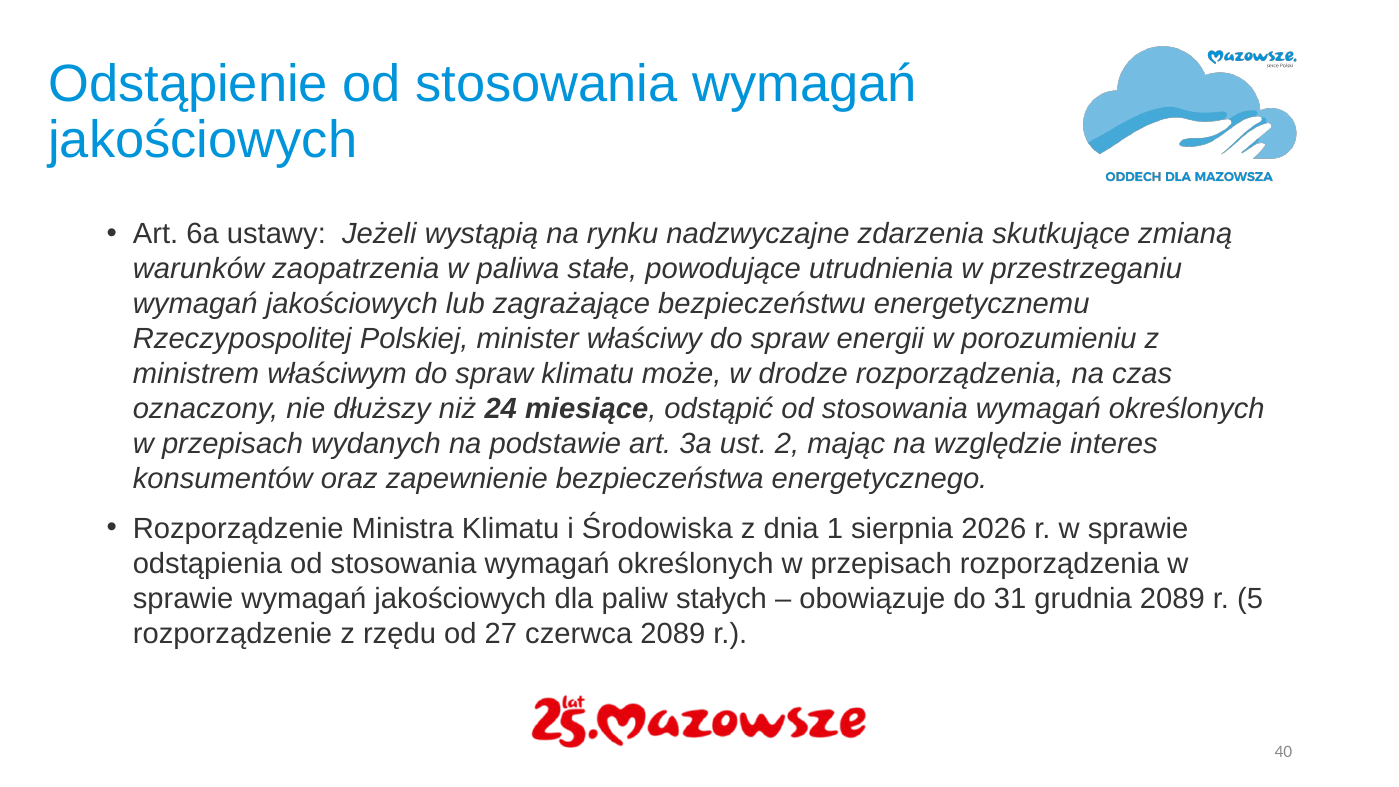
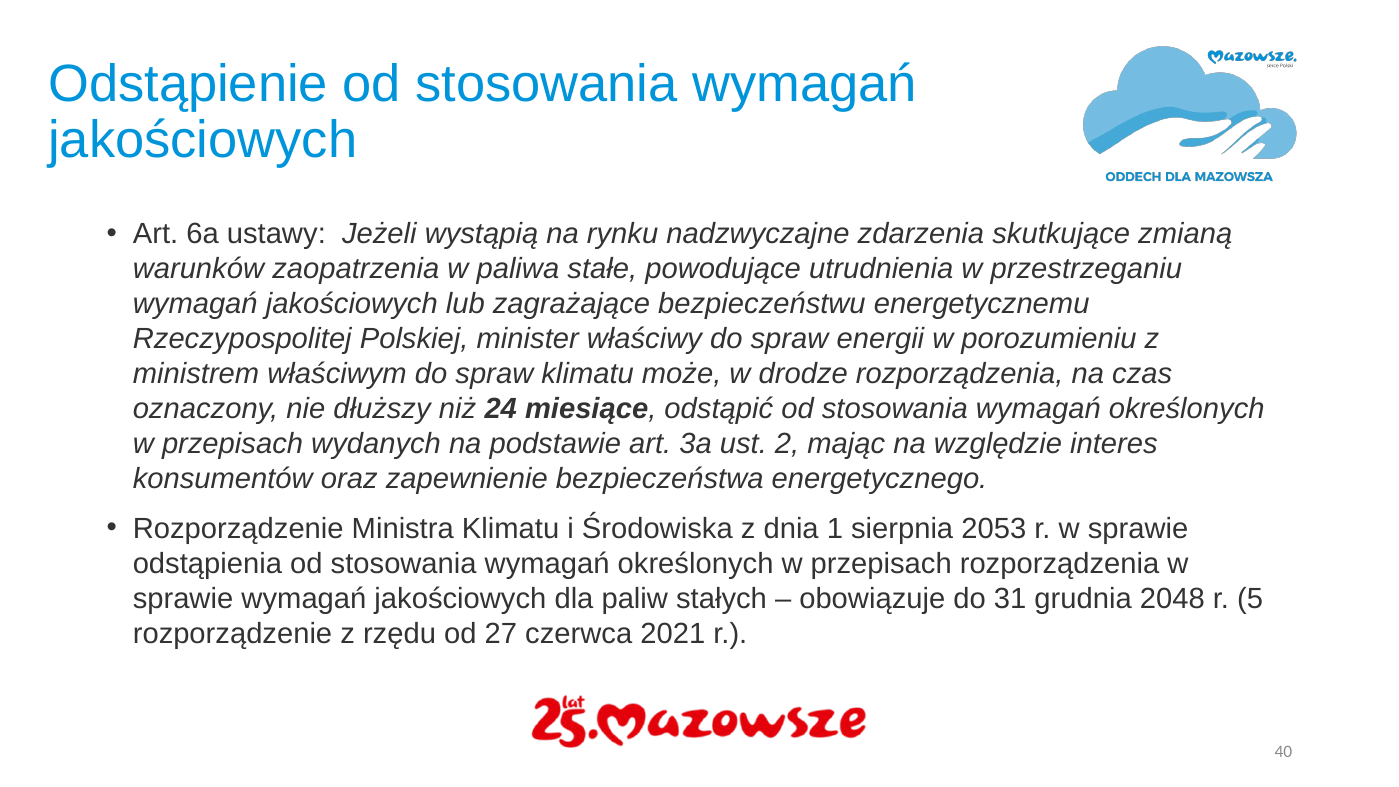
2026: 2026 -> 2053 (994, 529)
grudnia 2089: 2089 -> 2048 (1172, 599)
czerwca 2089: 2089 -> 2021 (673, 634)
